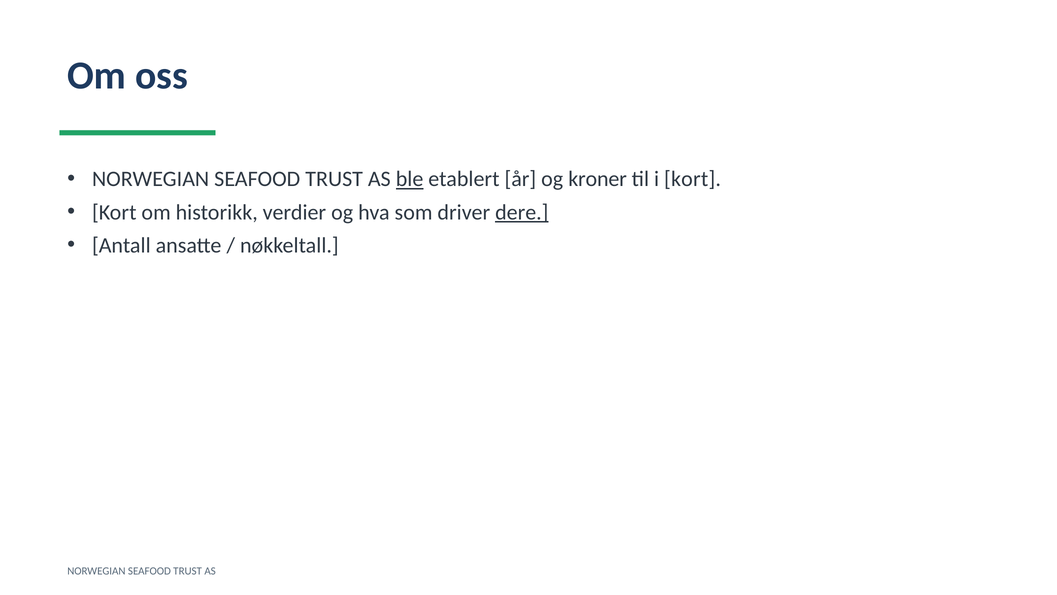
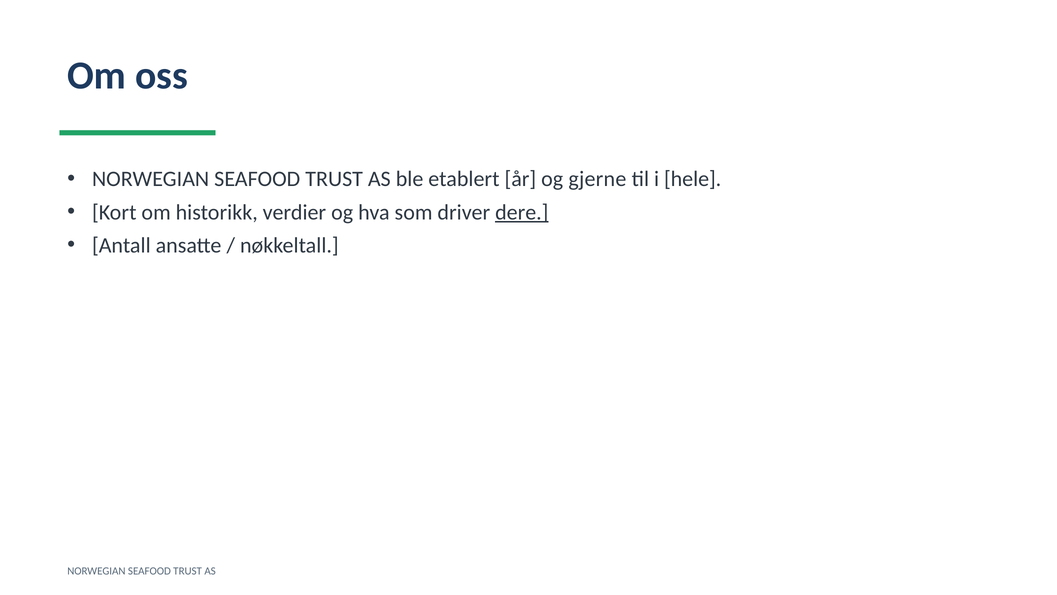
ble underline: present -> none (410, 179)
kroner: kroner -> gjerne (597, 179)
i kort: kort -> hele (693, 179)
